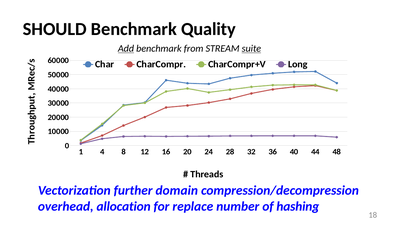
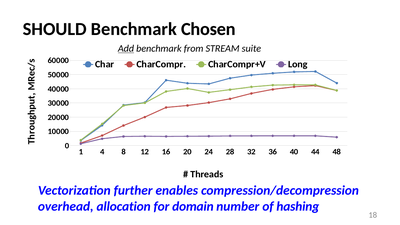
Quality: Quality -> Chosen (208, 29)
suite underline: present -> none (251, 49)
domain: domain -> enables (177, 190)
replace: replace -> domain (193, 206)
